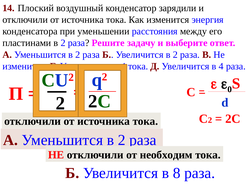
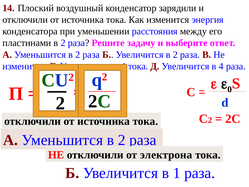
необходим: необходим -> электрона (166, 155)
8: 8 -> 1 (177, 173)
